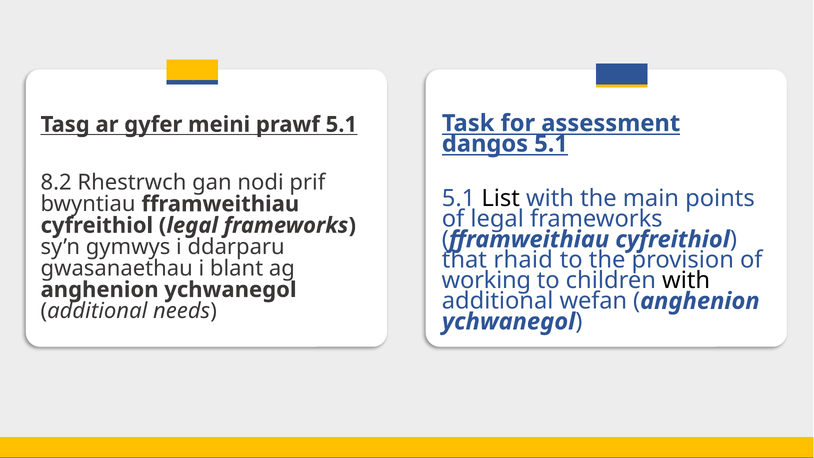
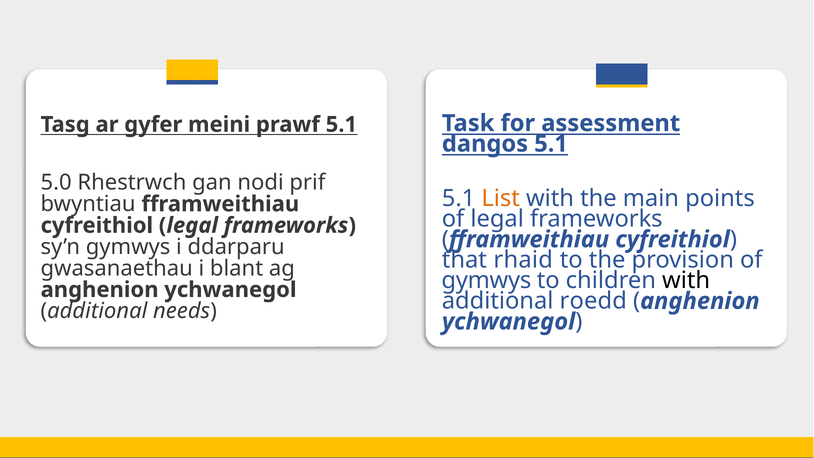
8.2: 8.2 -> 5.0 (56, 183)
List colour: black -> orange (501, 198)
working: working -> gymwys (486, 280)
wefan: wefan -> roedd (593, 301)
